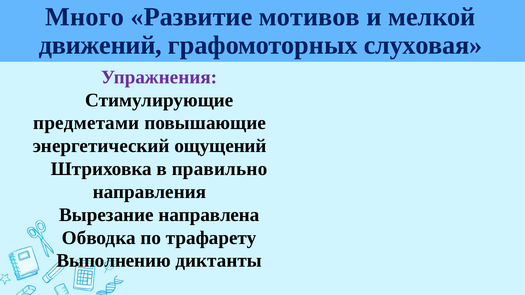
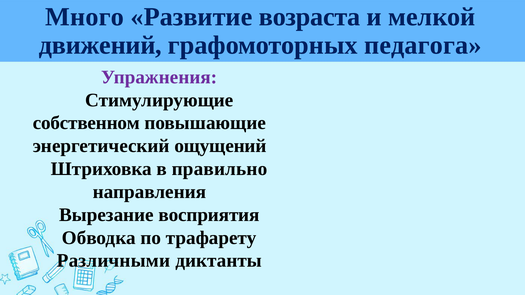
мотивов: мотивов -> возраста (310, 17)
слуховая: слуховая -> педагога (423, 45)
предметами: предметами -> собственном (86, 123)
направлена: направлена -> восприятия (209, 215)
Выполнению: Выполнению -> Различными (114, 261)
